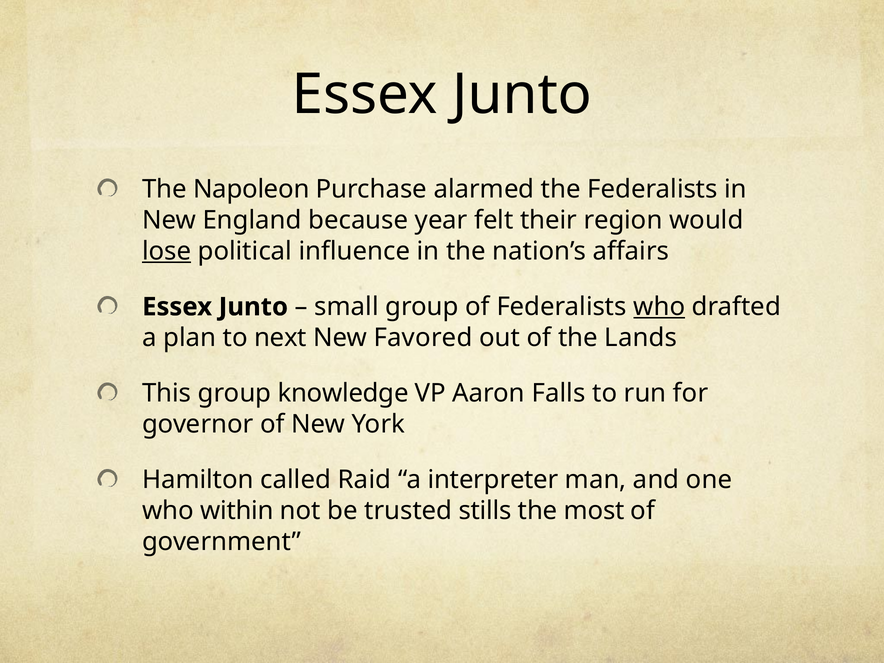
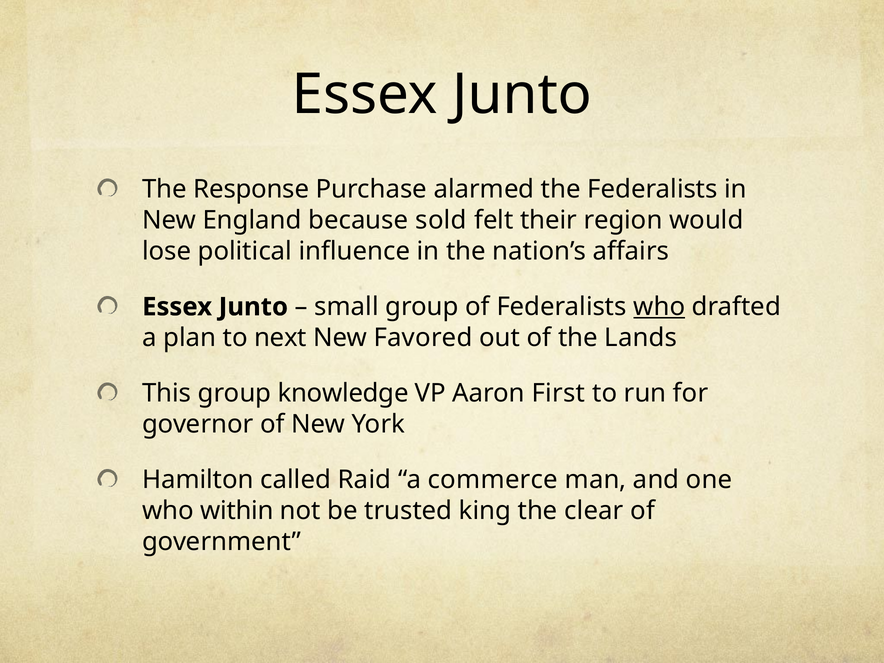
Napoleon: Napoleon -> Response (251, 189)
year: year -> sold (441, 220)
lose underline: present -> none (167, 251)
Falls: Falls -> First (559, 393)
interpreter: interpreter -> commerce (493, 480)
stills: stills -> king (485, 511)
most: most -> clear (594, 511)
